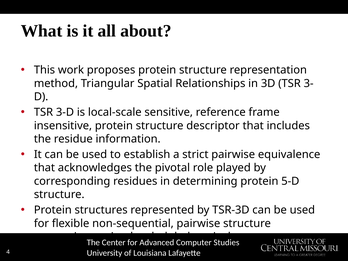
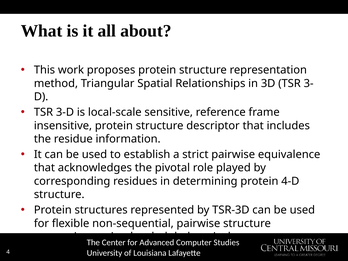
5-D: 5-D -> 4-D (290, 181)
